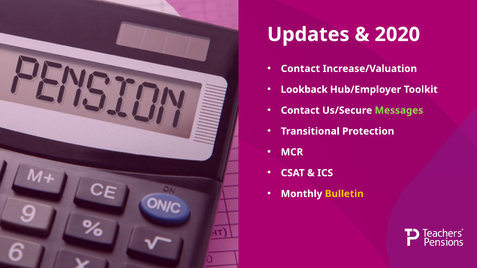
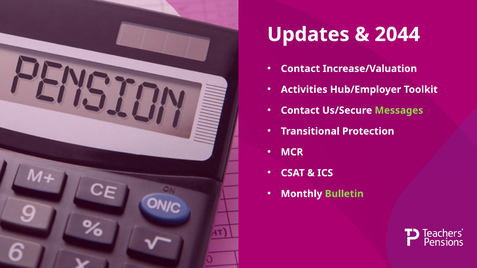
2020: 2020 -> 2044 (397, 35)
Lookback: Lookback -> Activities (304, 90)
Bulletin colour: yellow -> light green (344, 194)
